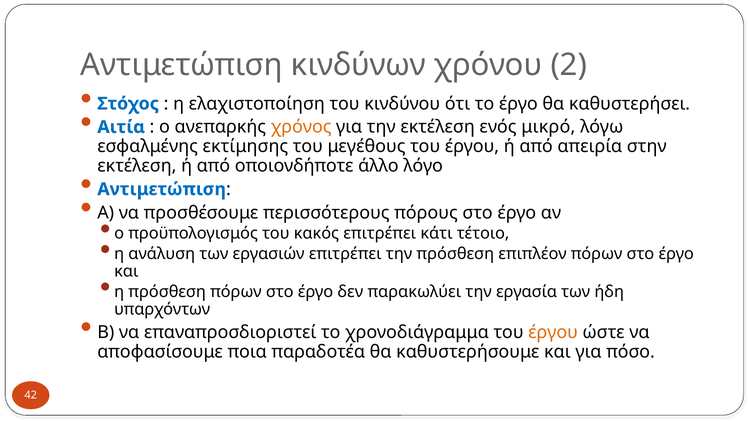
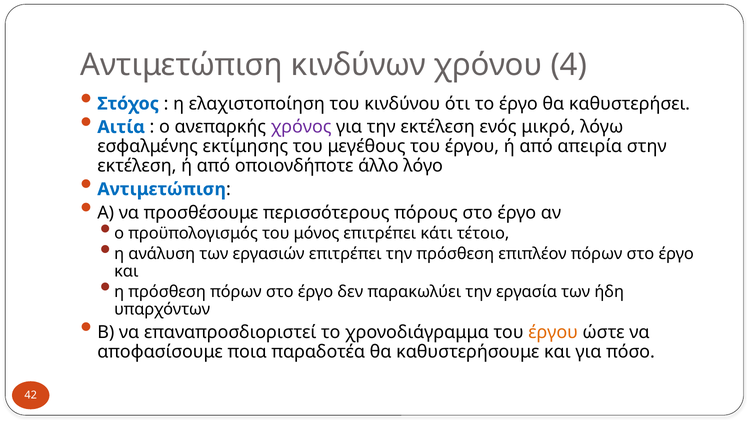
2: 2 -> 4 (569, 65)
χρόνος colour: orange -> purple (301, 127)
κακός: κακός -> μόνος (316, 234)
